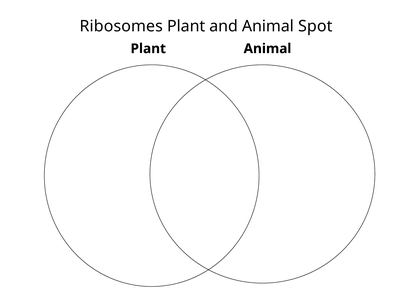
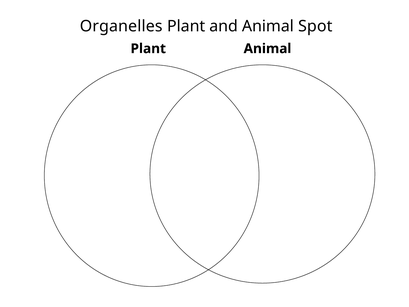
Ribosomes: Ribosomes -> Organelles (121, 26)
